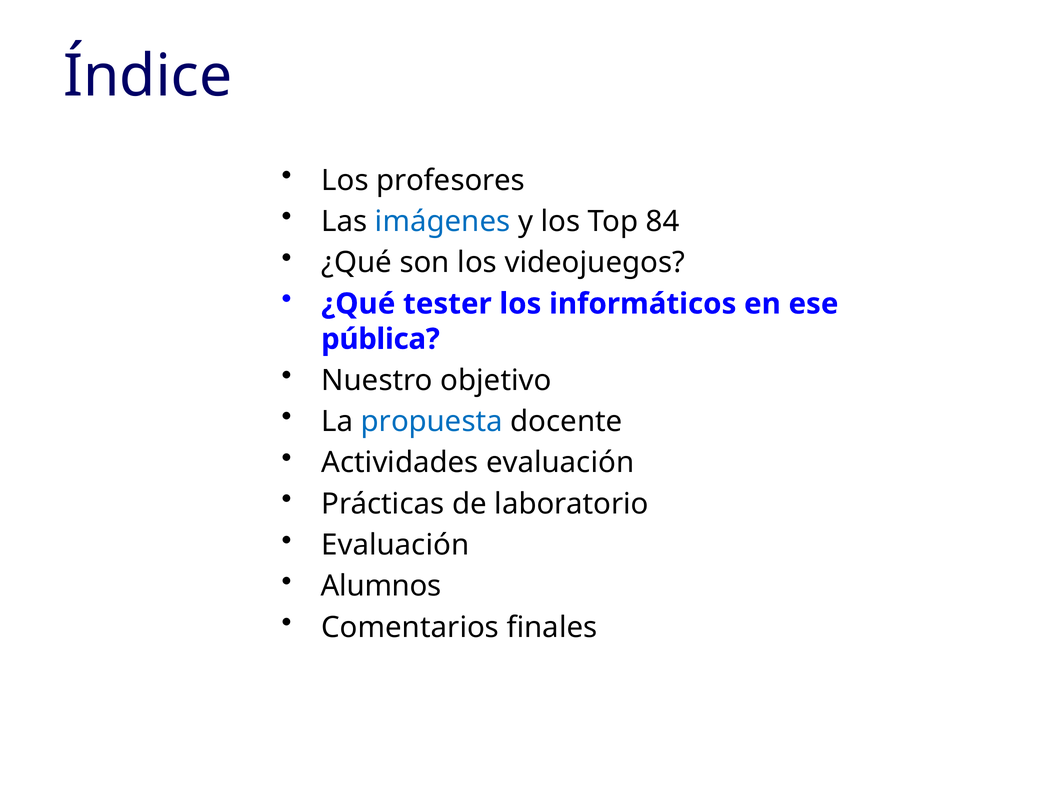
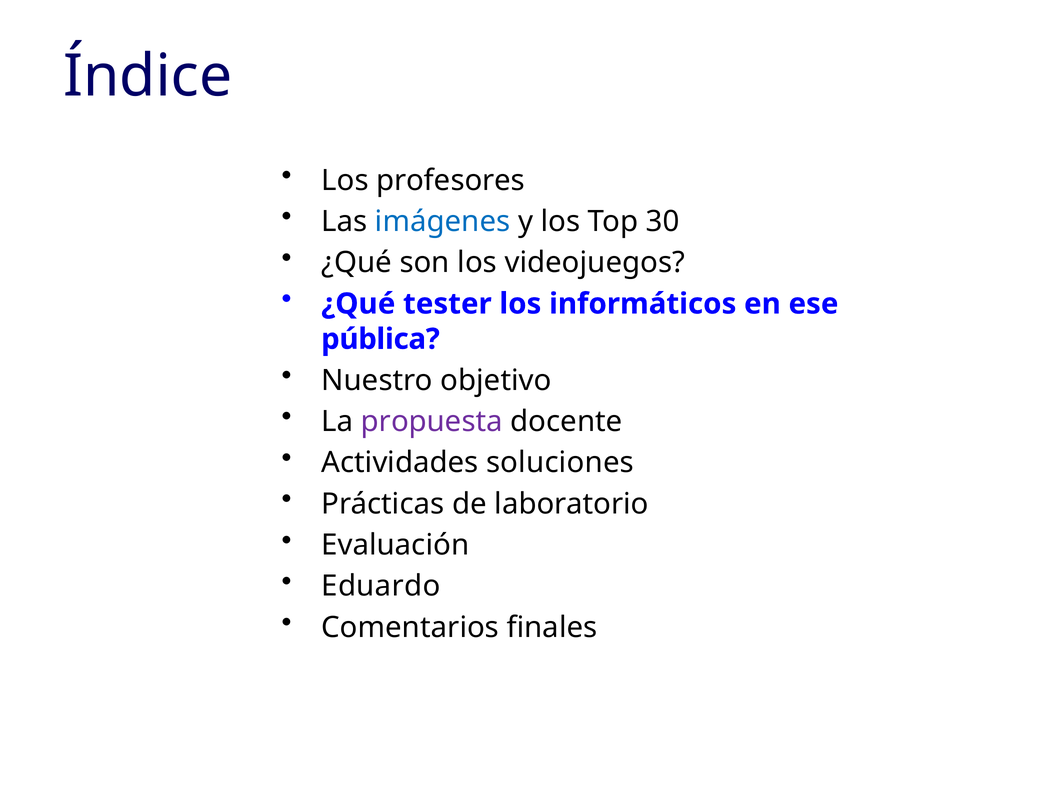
84: 84 -> 30 (663, 222)
propuesta colour: blue -> purple (432, 422)
Actividades evaluación: evaluación -> soluciones (560, 463)
Alumnos: Alumnos -> Eduardo (381, 586)
